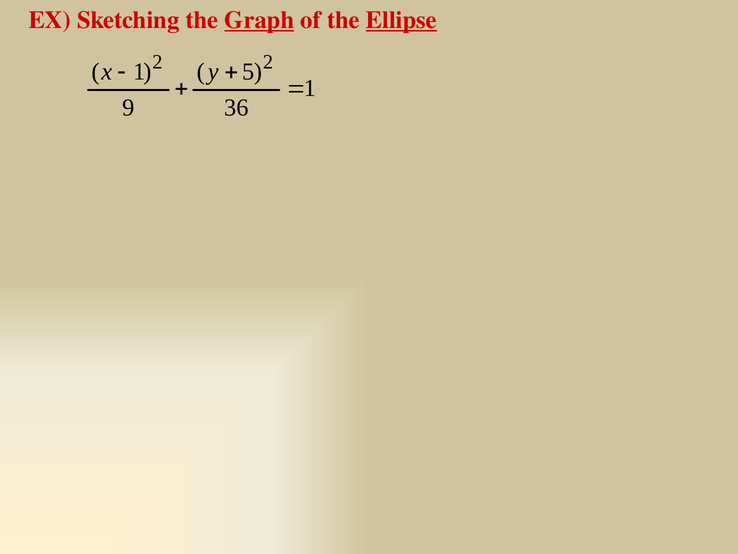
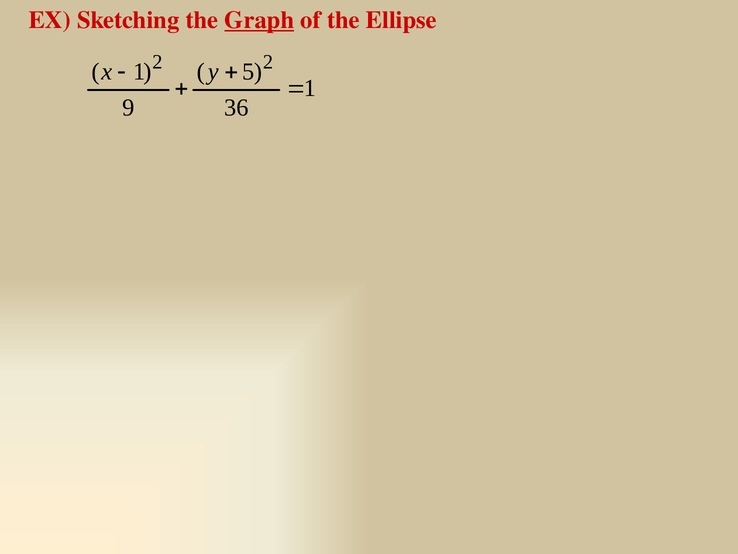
Ellipse underline: present -> none (401, 20)
